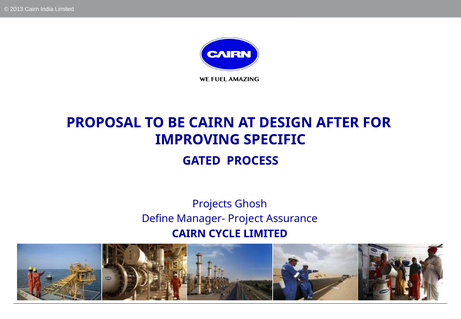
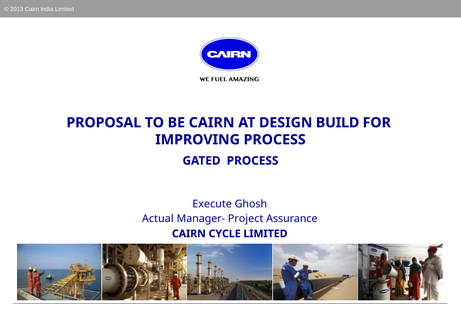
AFTER: AFTER -> BUILD (338, 123)
IMPROVING SPECIFIC: SPECIFIC -> PROCESS (275, 140)
Projects: Projects -> Execute (212, 204)
Define: Define -> Actual (158, 219)
